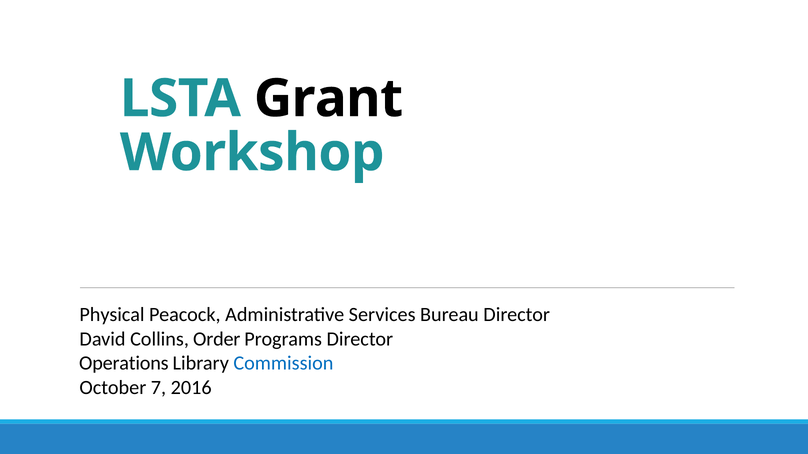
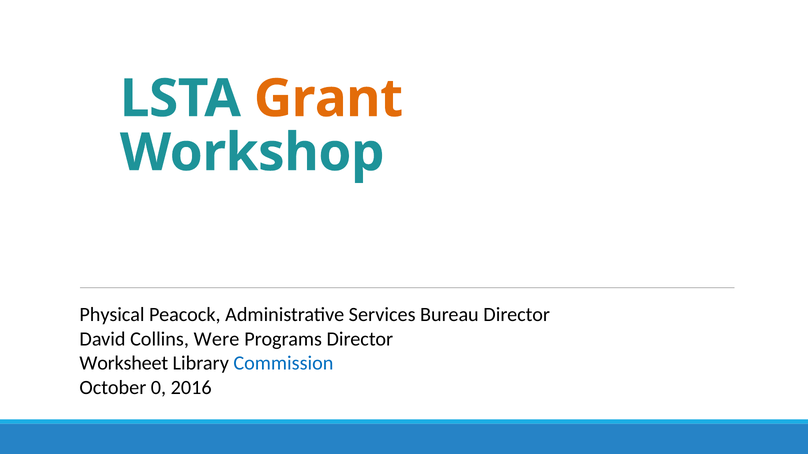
Grant colour: black -> orange (328, 99)
Order: Order -> Were (217, 339)
Operations: Operations -> Worksheet (124, 364)
7: 7 -> 0 (158, 388)
